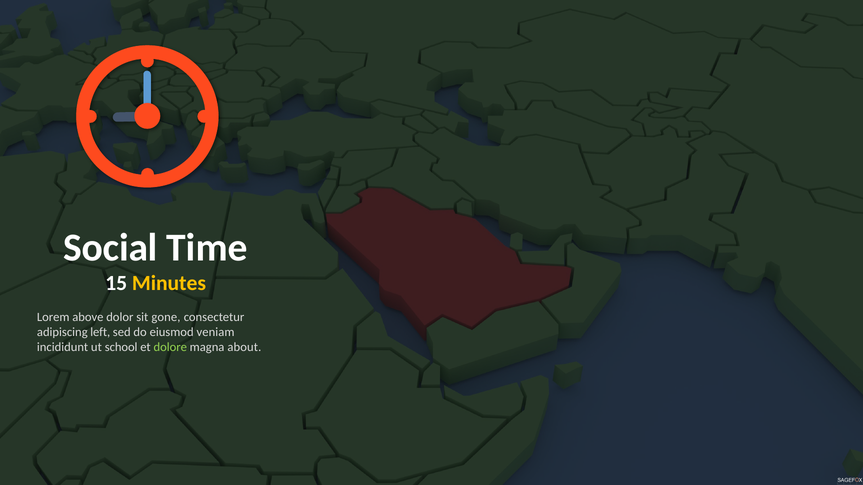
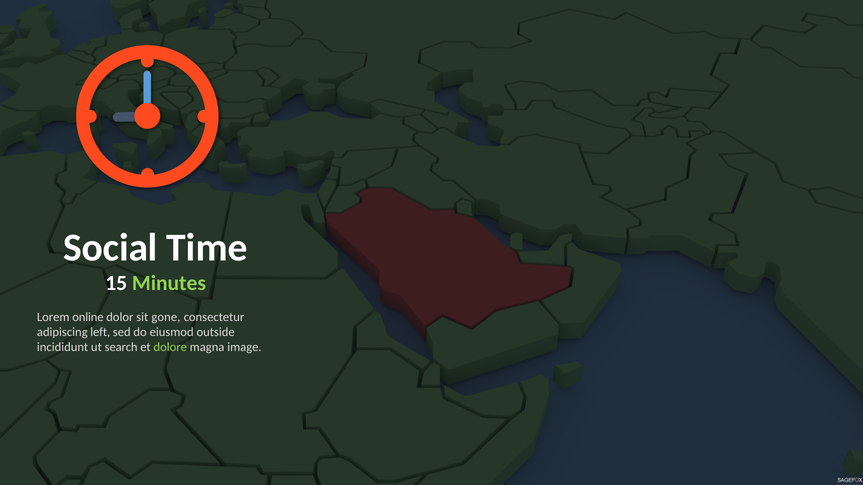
Minutes colour: yellow -> light green (169, 283)
above: above -> online (88, 317)
veniam: veniam -> outside (216, 332)
school: school -> search (121, 348)
about: about -> image (244, 348)
